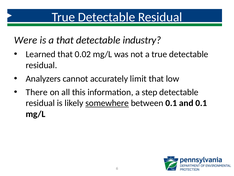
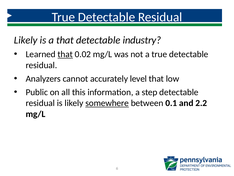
Were: Were -> Likely (26, 40)
that underline: none -> present (65, 54)
limit: limit -> level (138, 78)
There: There -> Public (37, 92)
and 0.1: 0.1 -> 2.2 (201, 103)
